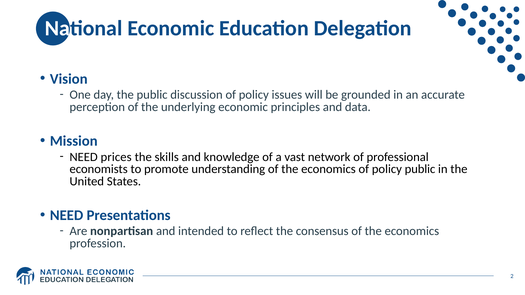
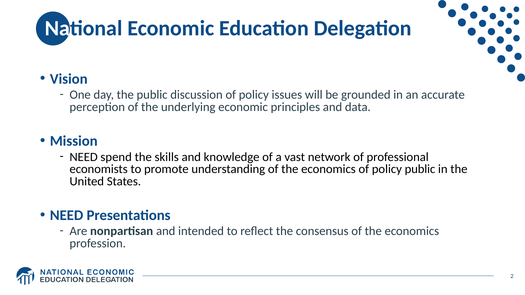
prices: prices -> spend (116, 157)
